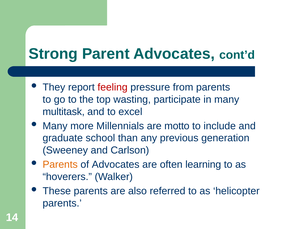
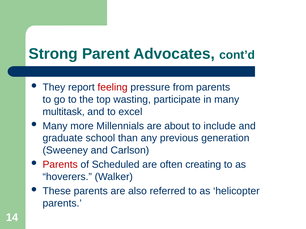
motto: motto -> about (177, 126)
Parents colour: orange -> red (60, 165)
of Advocates: Advocates -> Scheduled (116, 165)
learning: learning -> creating (203, 165)
